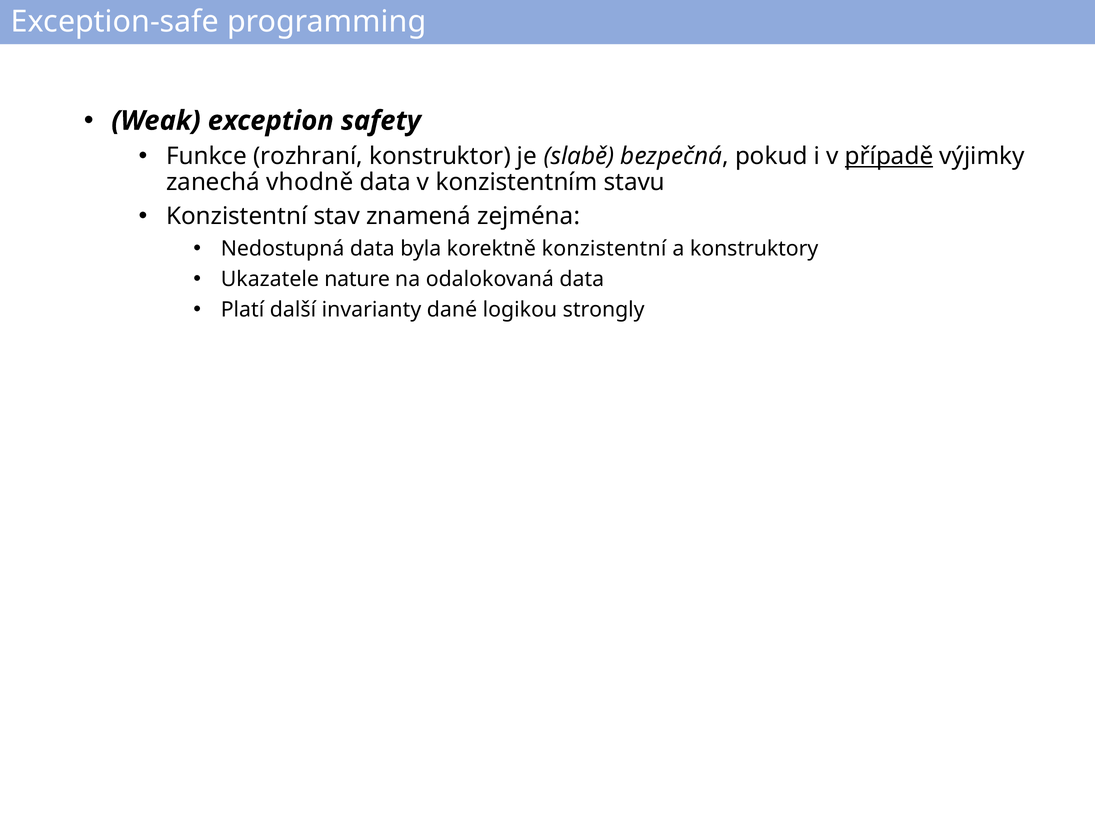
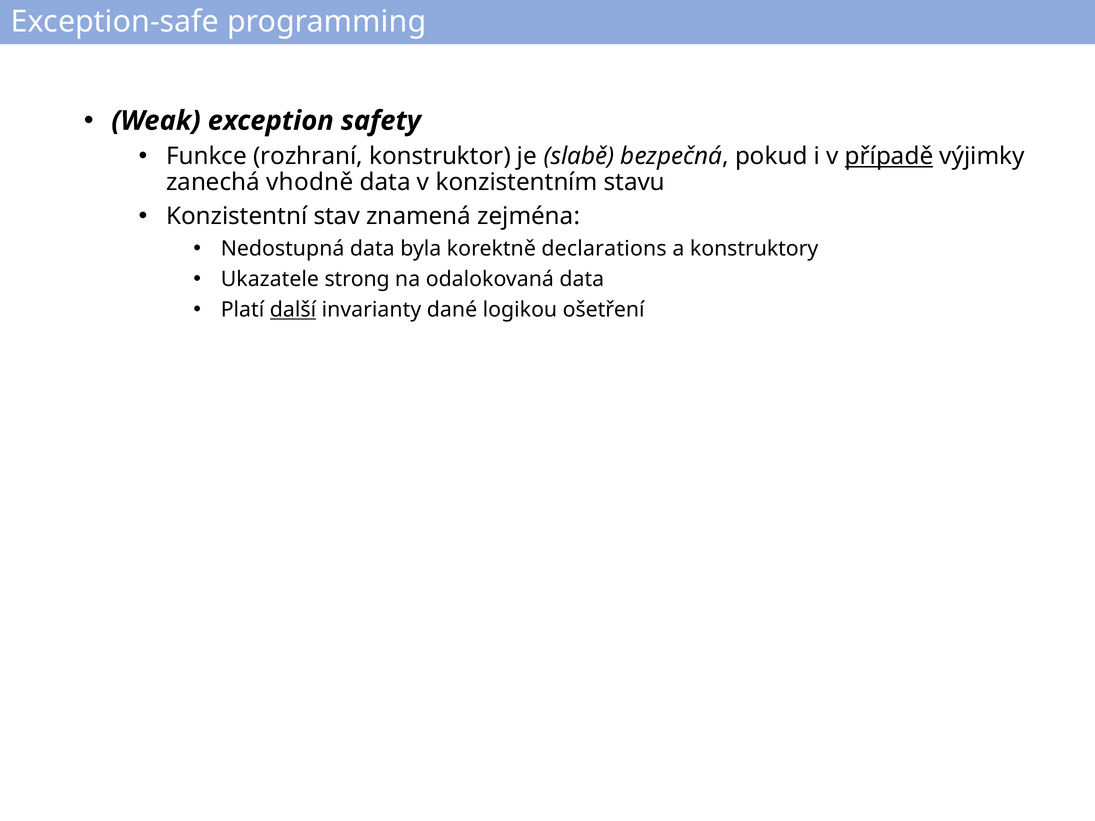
korektně konzistentní: konzistentní -> declarations (604, 249)
nature: nature -> strong (357, 279)
další underline: none -> present (293, 310)
strongly: strongly -> ošetření (604, 310)
